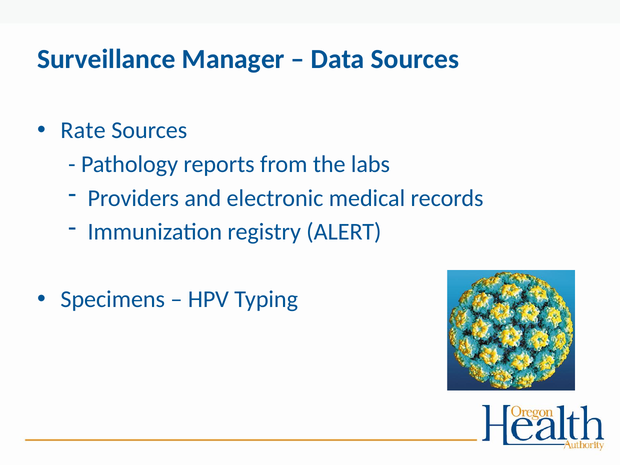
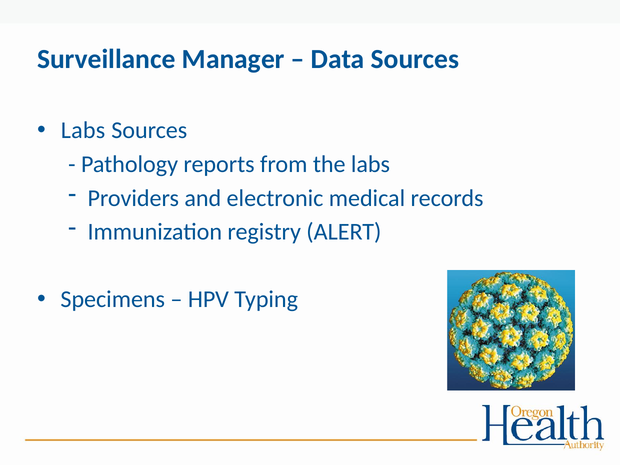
Rate: Rate -> Labs (83, 130)
